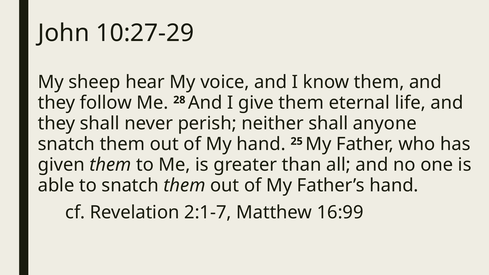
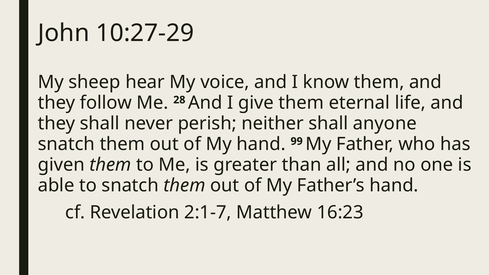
25: 25 -> 99 (297, 141)
16:99: 16:99 -> 16:23 (340, 212)
